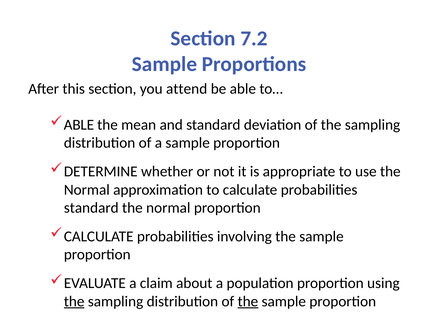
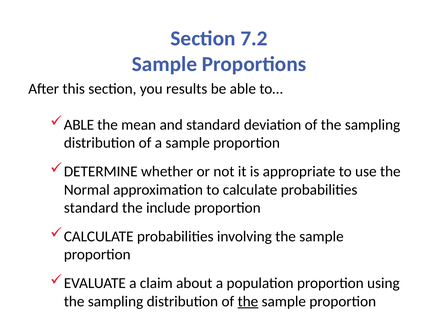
attend: attend -> results (187, 89)
normal: normal -> include (168, 208)
the underline: present -> none (74, 302)
